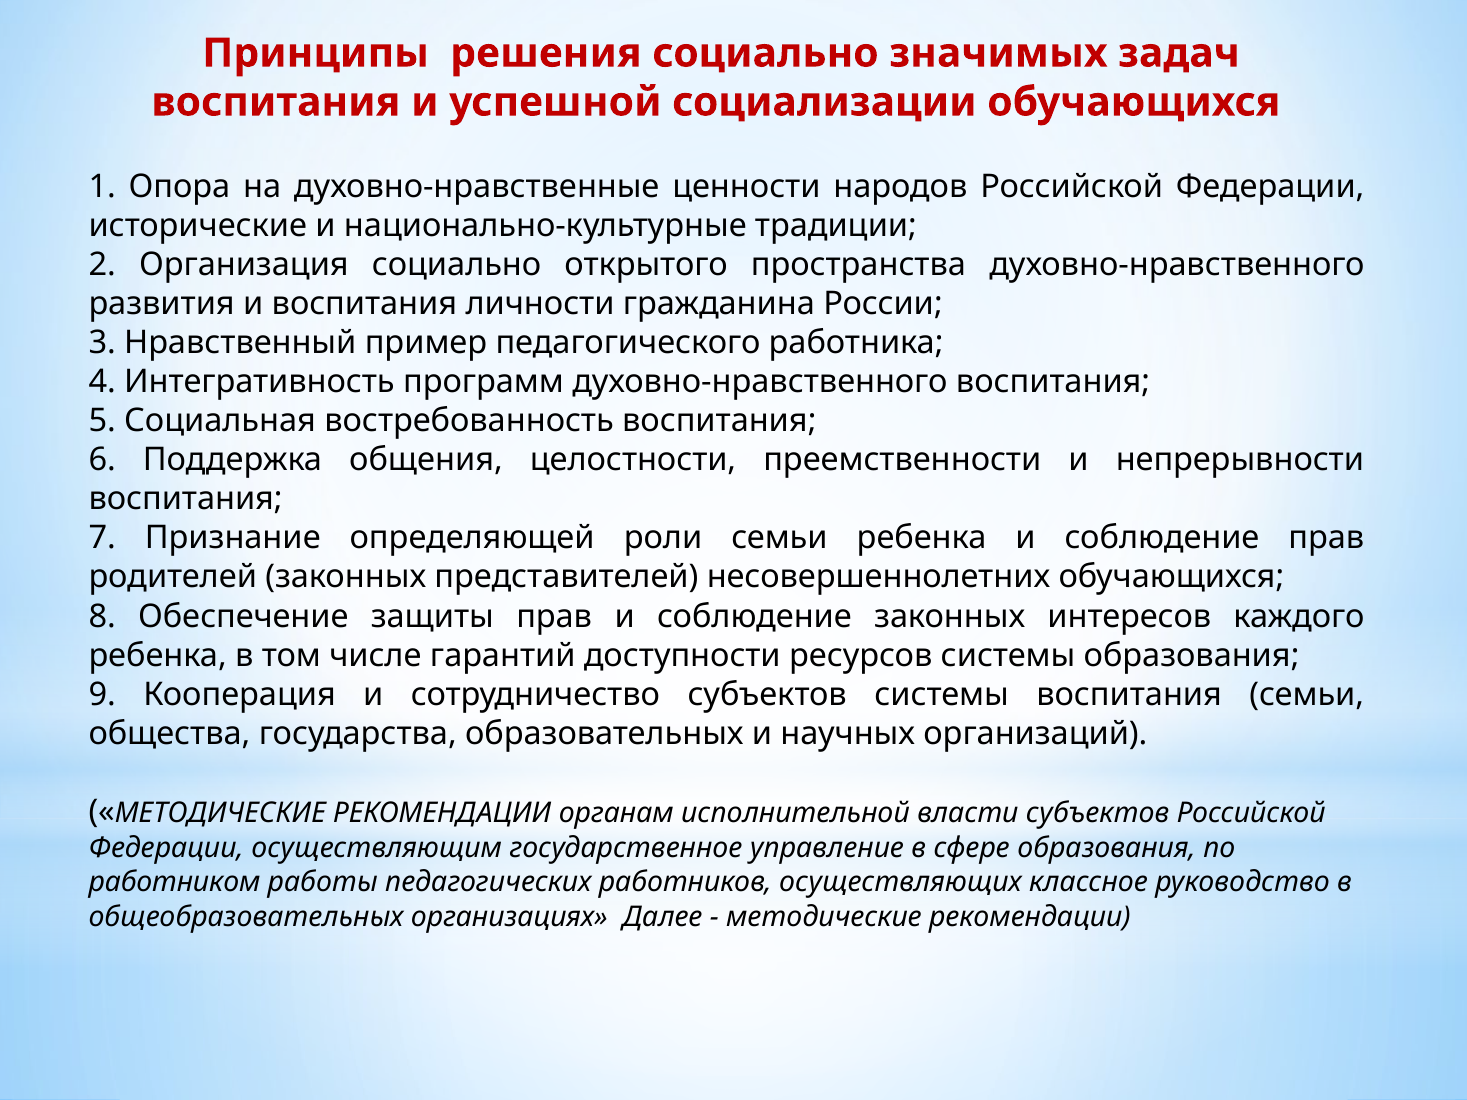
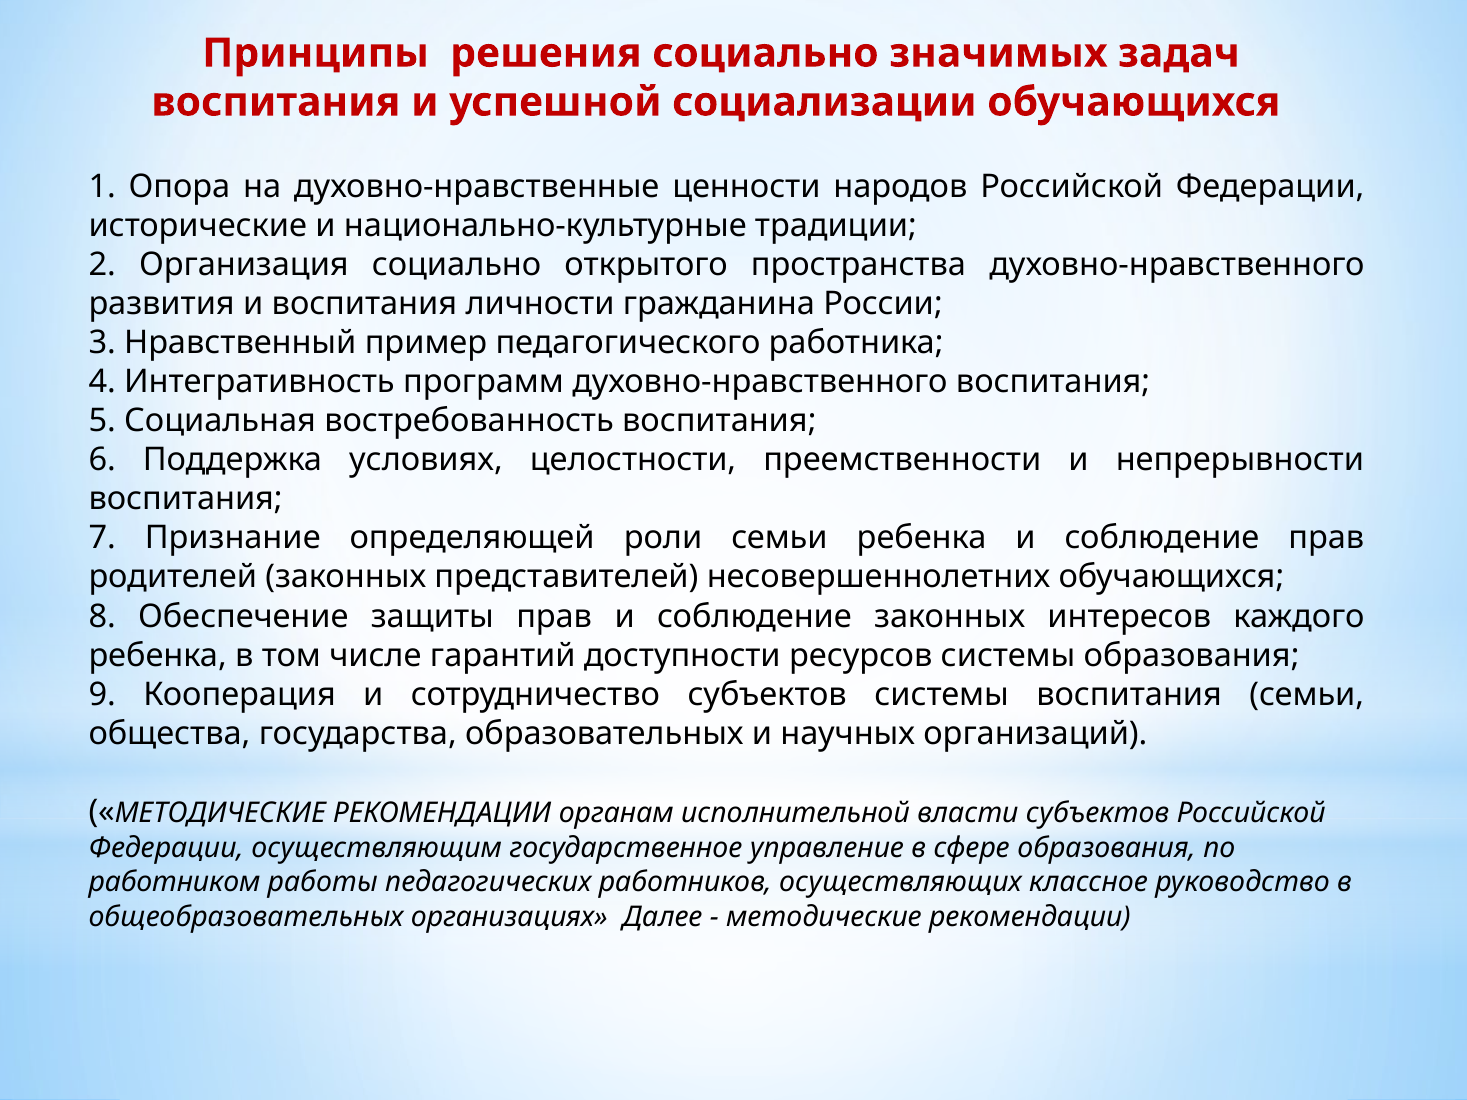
общения: общения -> условиях (426, 460)
